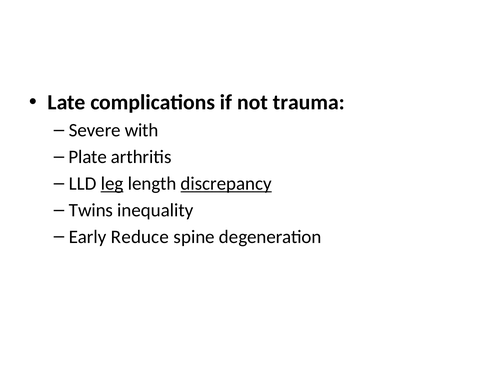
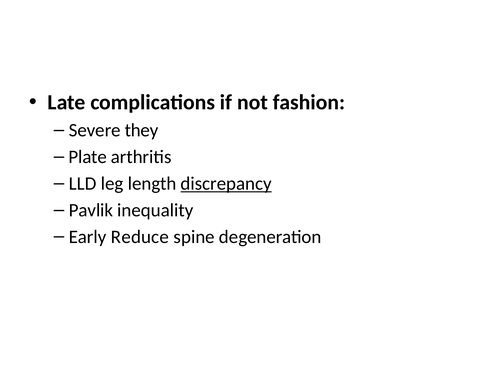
trauma: trauma -> fashion (309, 102)
with: with -> they (142, 130)
leg underline: present -> none (112, 184)
Twins: Twins -> Pavlik (91, 210)
